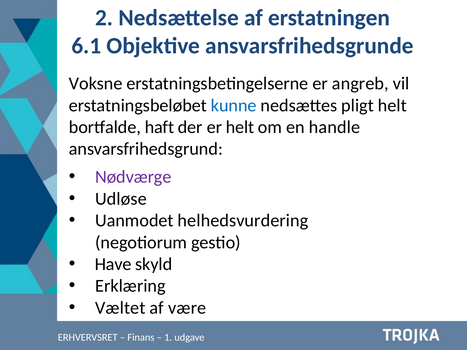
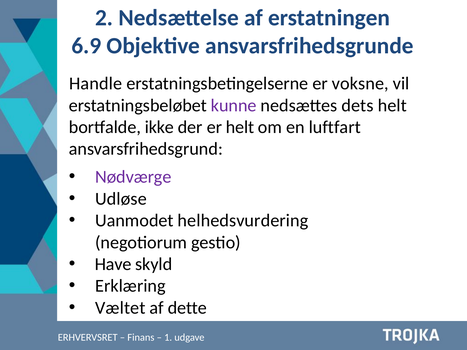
6.1: 6.1 -> 6.9 (86, 46)
Voksne: Voksne -> Handle (96, 84)
angreb: angreb -> voksne (360, 84)
kunne colour: blue -> purple (234, 105)
pligt: pligt -> dets (357, 105)
haft: haft -> ikke (159, 127)
handle: handle -> luftfart (335, 127)
være: være -> dette (187, 308)
